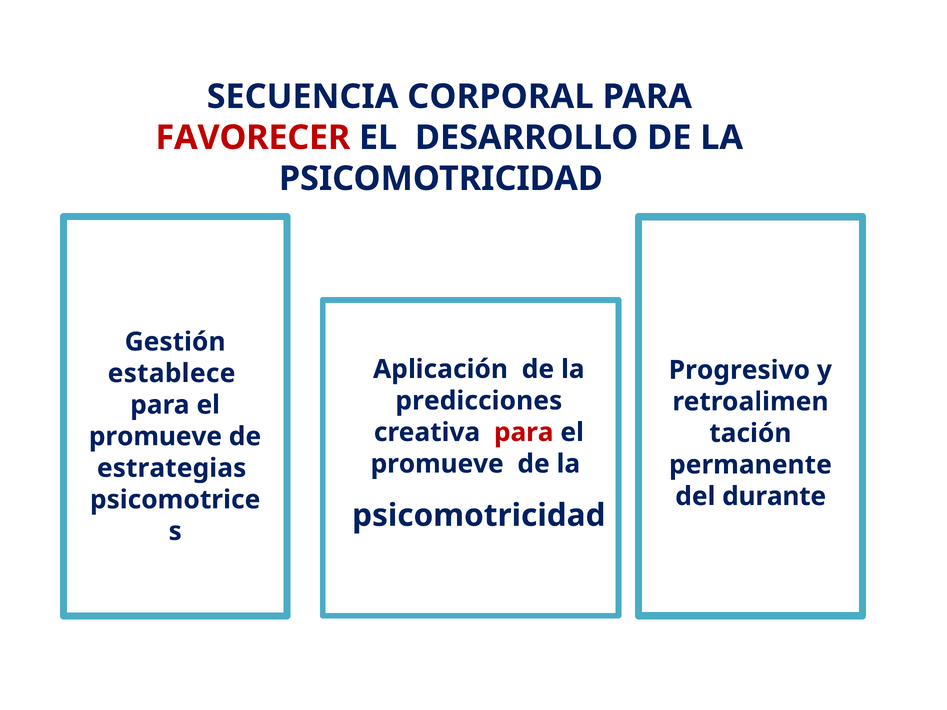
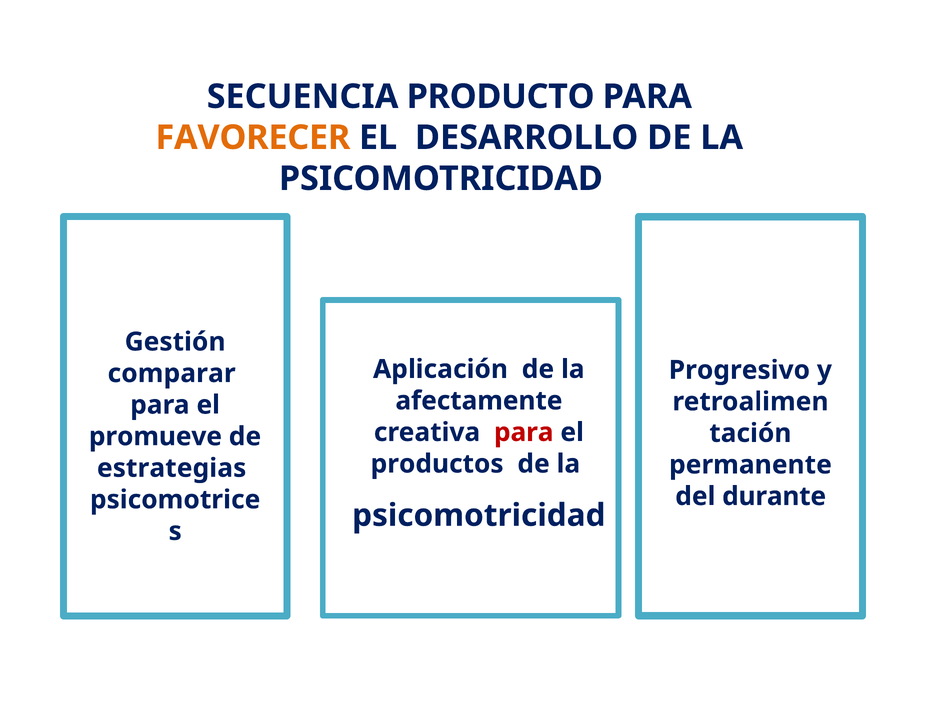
CORPORAL: CORPORAL -> PRODUCTO (501, 97)
FAVORECER colour: red -> orange (253, 138)
establece: establece -> comparar (172, 374)
predicciones: predicciones -> afectamente (479, 401)
promueve: promueve -> productos (437, 464)
